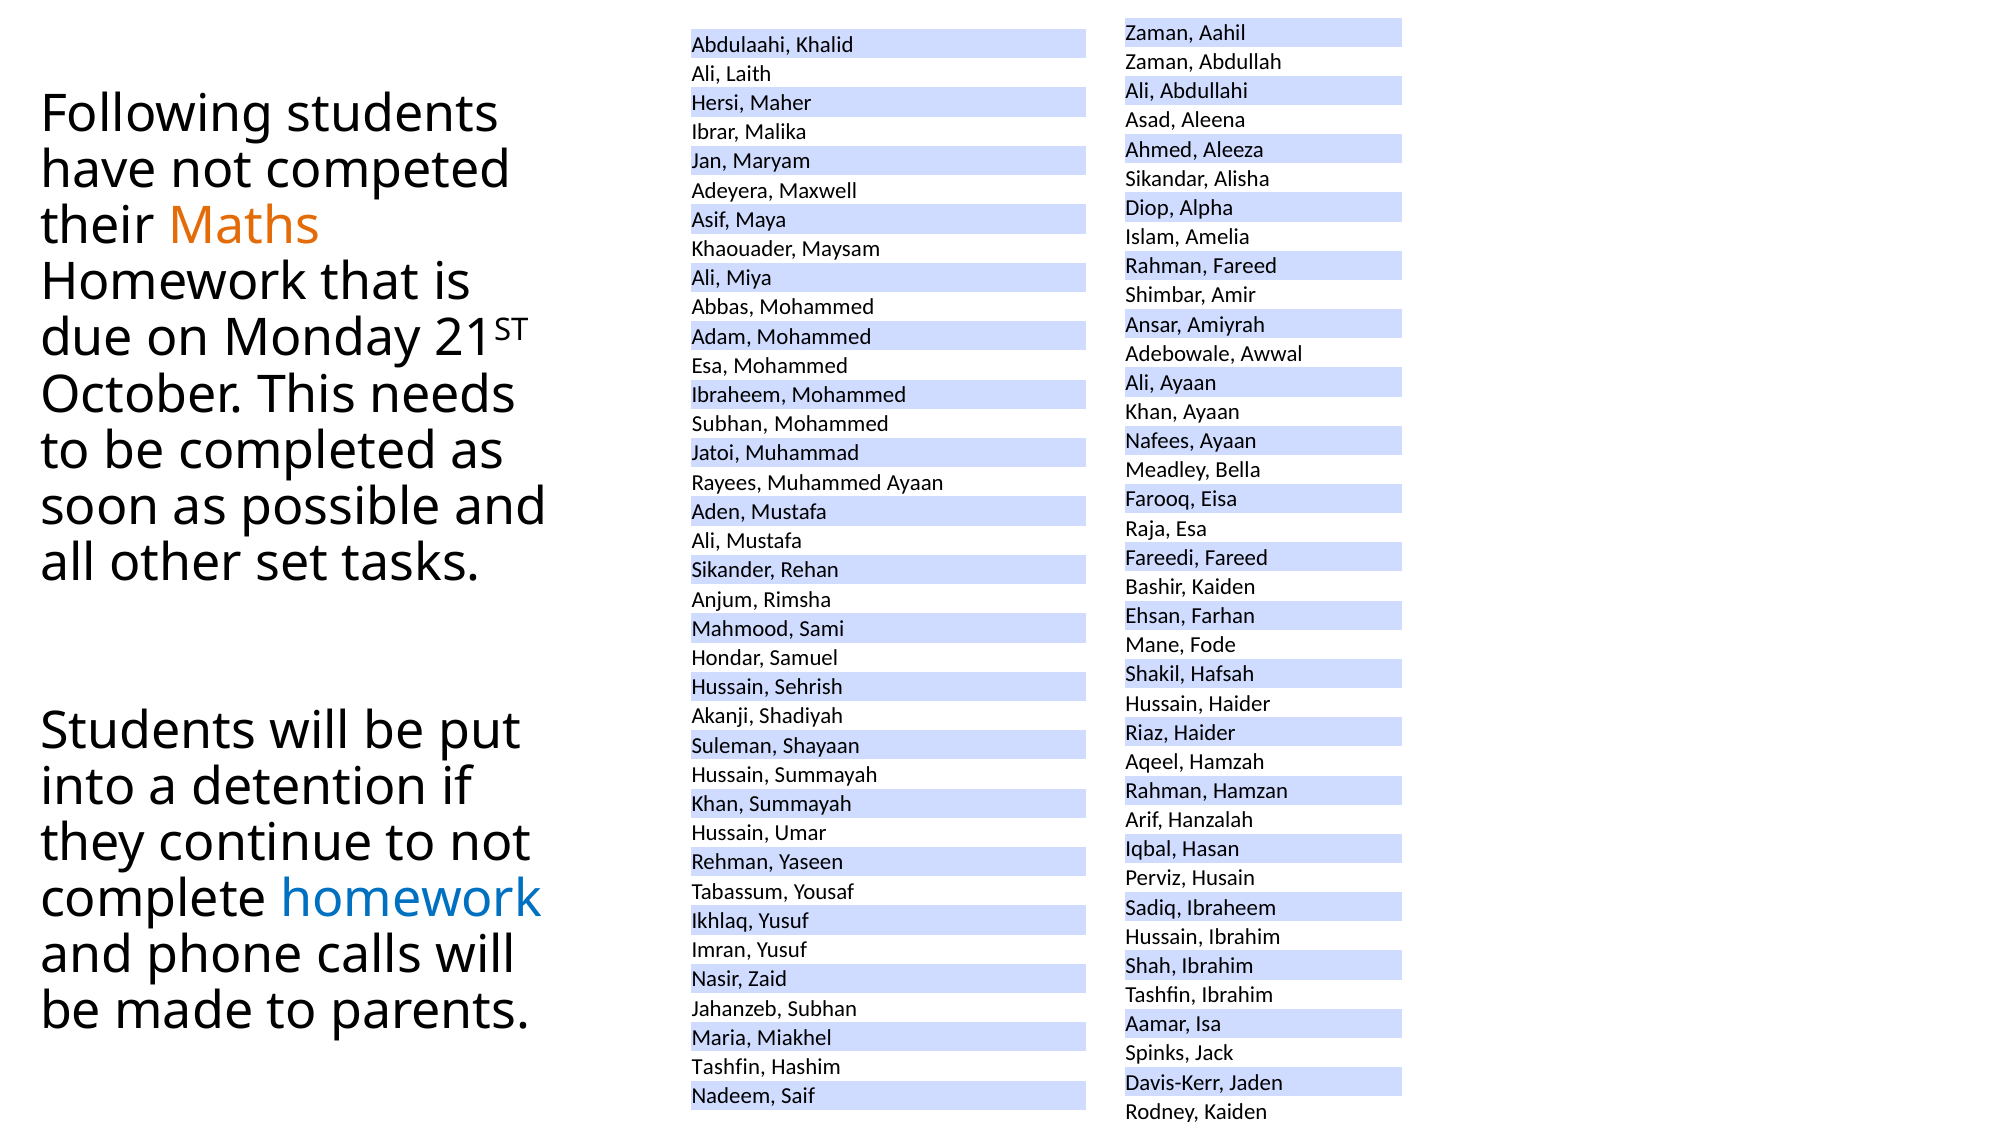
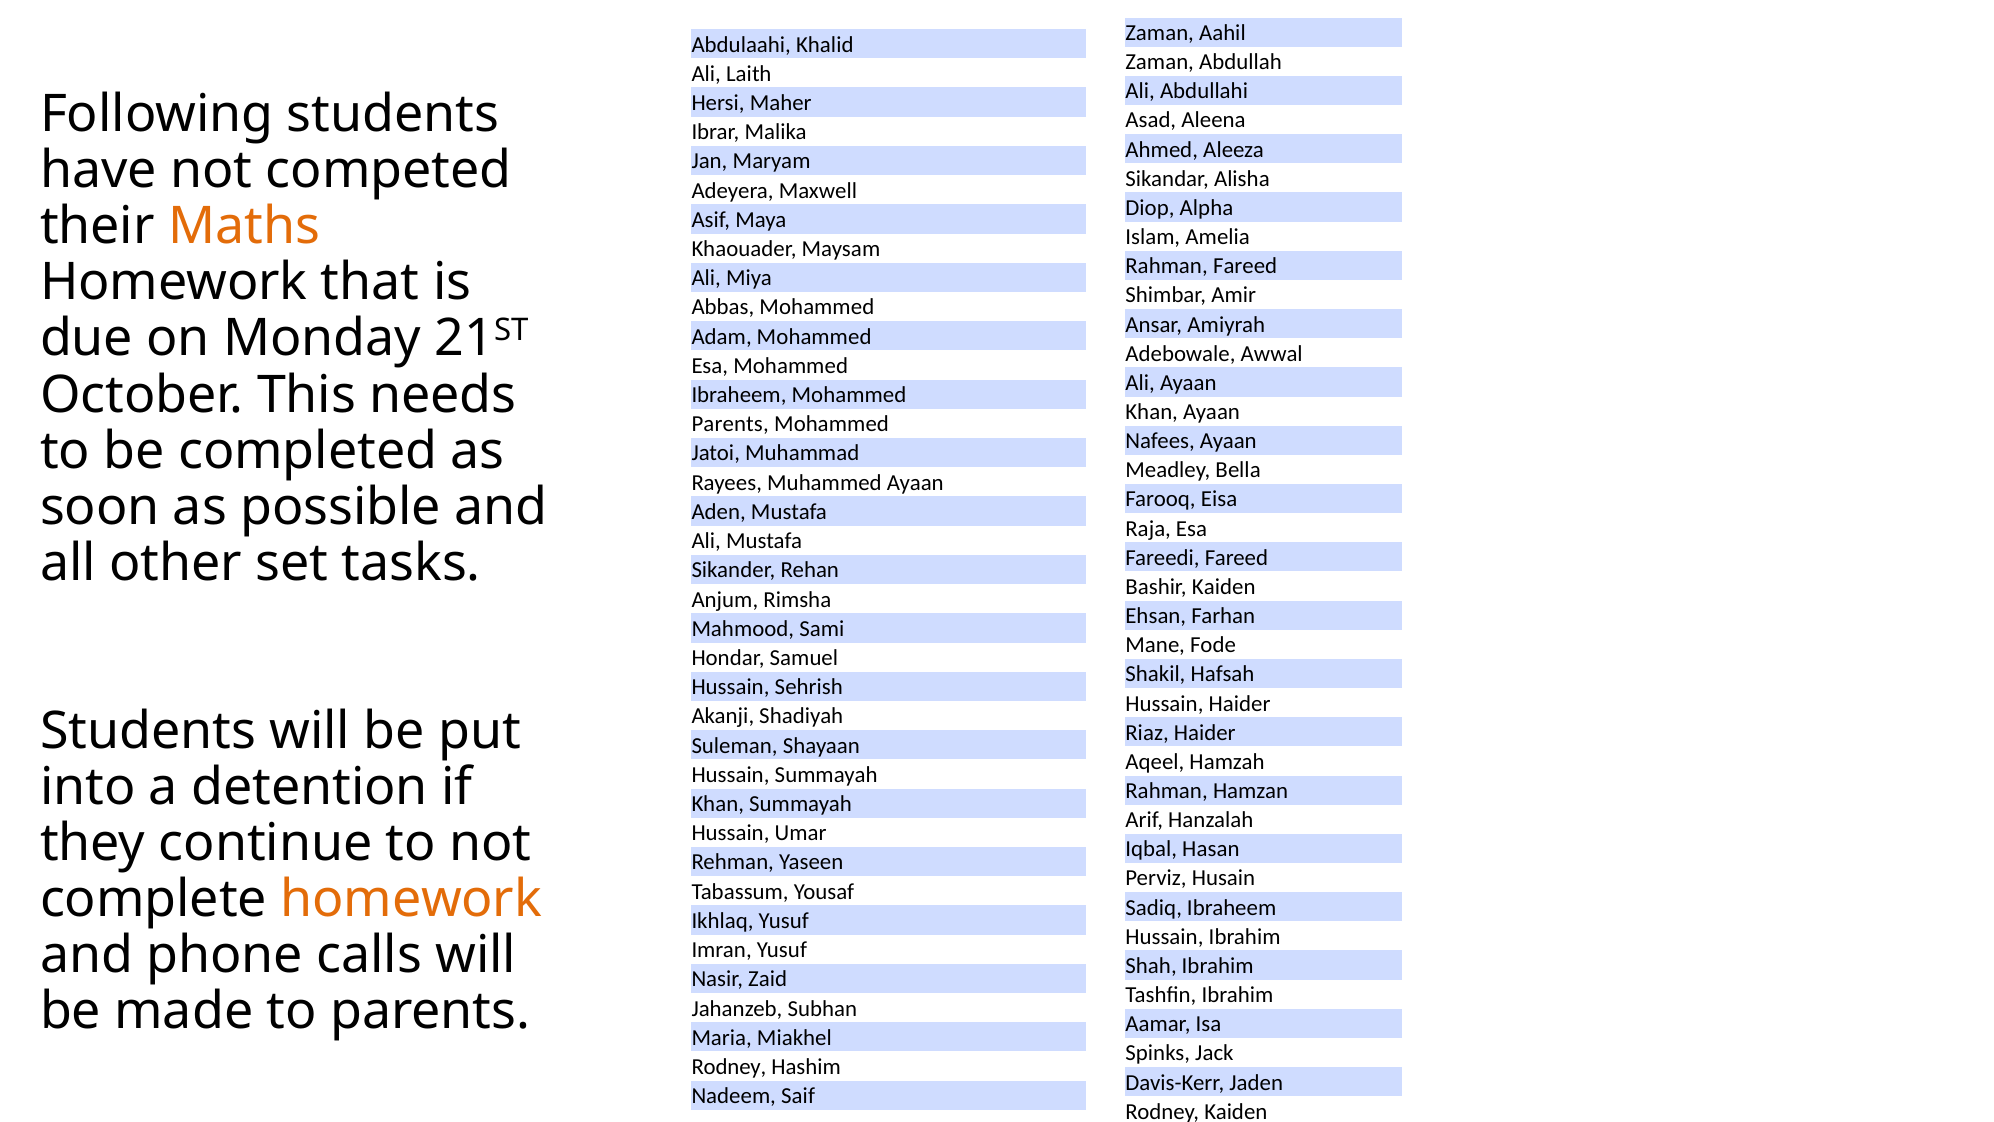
Subhan: Subhan -> Parents (730, 424)
homework colour: blue -> orange (411, 899)
Tashfin: Tashfin -> Rodney (729, 1067)
